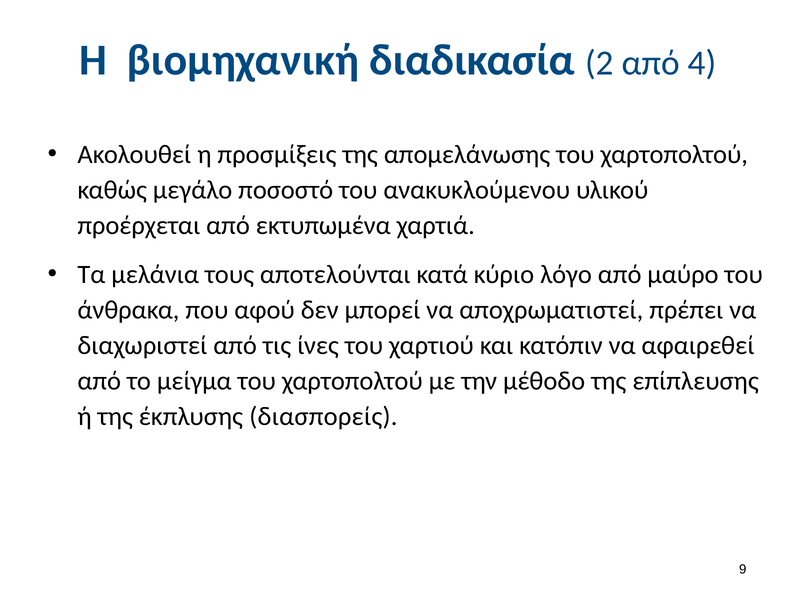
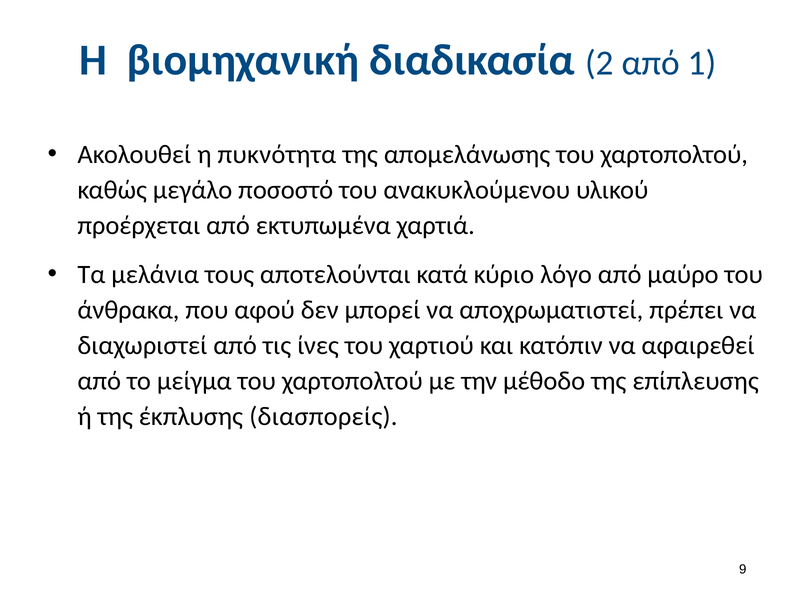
4: 4 -> 1 (702, 63)
προσμίξεις: προσμίξεις -> πυκνότητα (277, 154)
